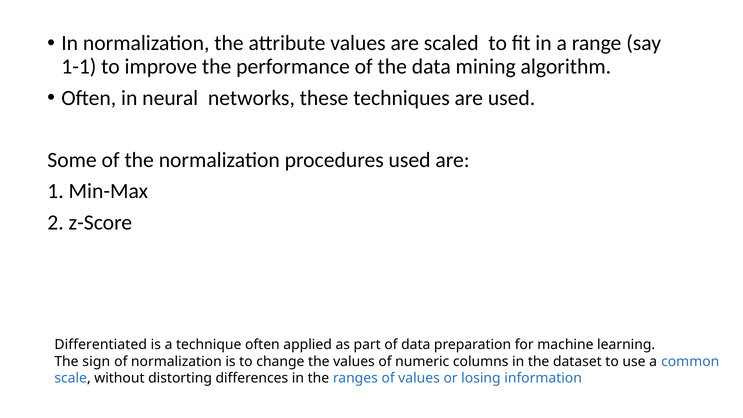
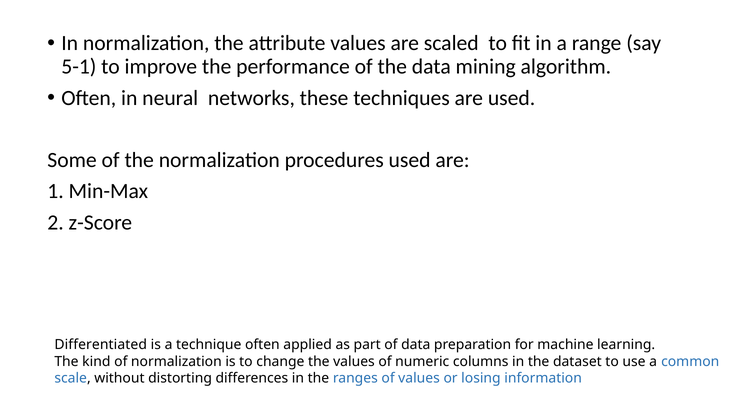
1-1: 1-1 -> 5-1 (79, 67)
sign: sign -> kind (96, 362)
